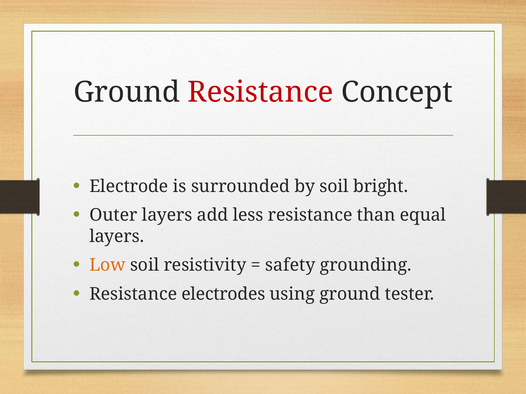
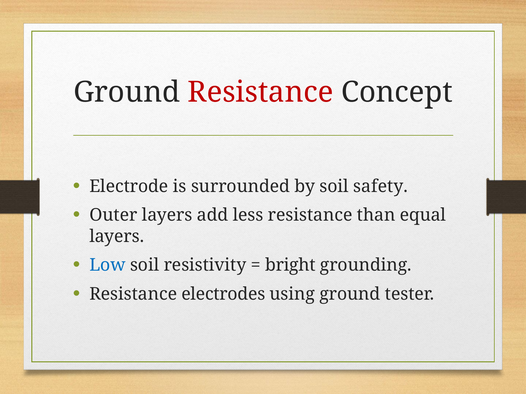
bright: bright -> safety (380, 187)
Low colour: orange -> blue (107, 265)
safety: safety -> bright (290, 265)
